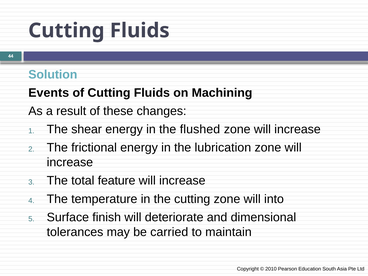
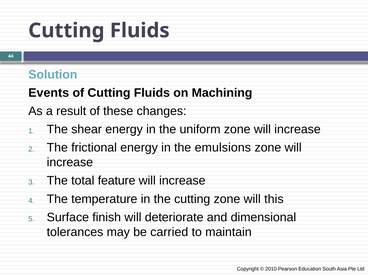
flushed: flushed -> uniform (200, 129)
lubrication: lubrication -> emulsions (223, 148)
into: into -> this (274, 199)
